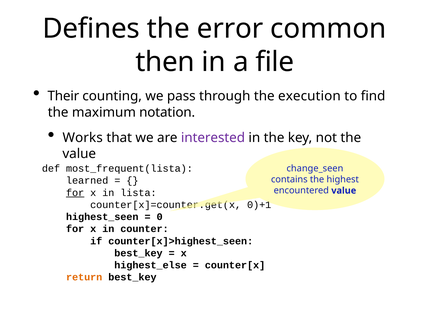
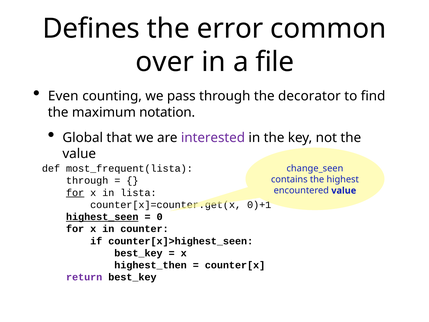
then: then -> over (165, 62)
Their: Their -> Even (63, 96)
execution: execution -> decorator (309, 96)
Works: Works -> Global (83, 138)
learned: learned -> through (87, 181)
highest_seen underline: none -> present (102, 217)
highest_else: highest_else -> highest_then (151, 265)
return colour: orange -> purple (84, 277)
